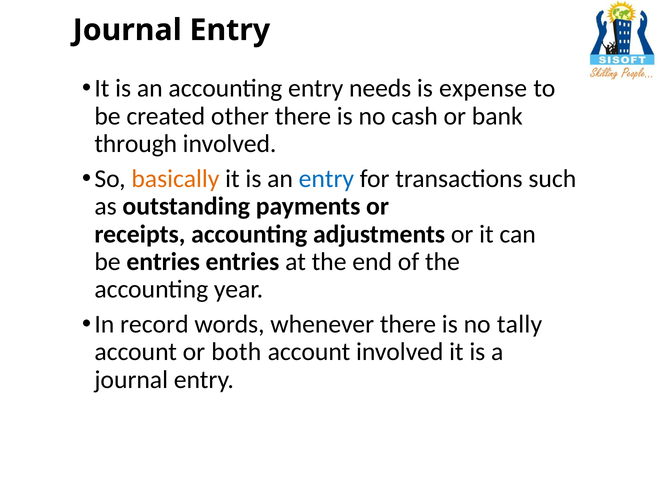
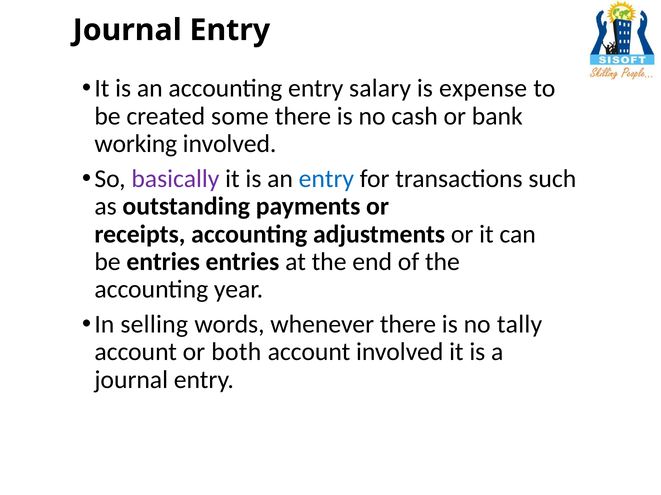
needs: needs -> salary (380, 89)
other: other -> some (240, 116)
through: through -> working (136, 144)
basically colour: orange -> purple (175, 179)
record: record -> selling (154, 325)
